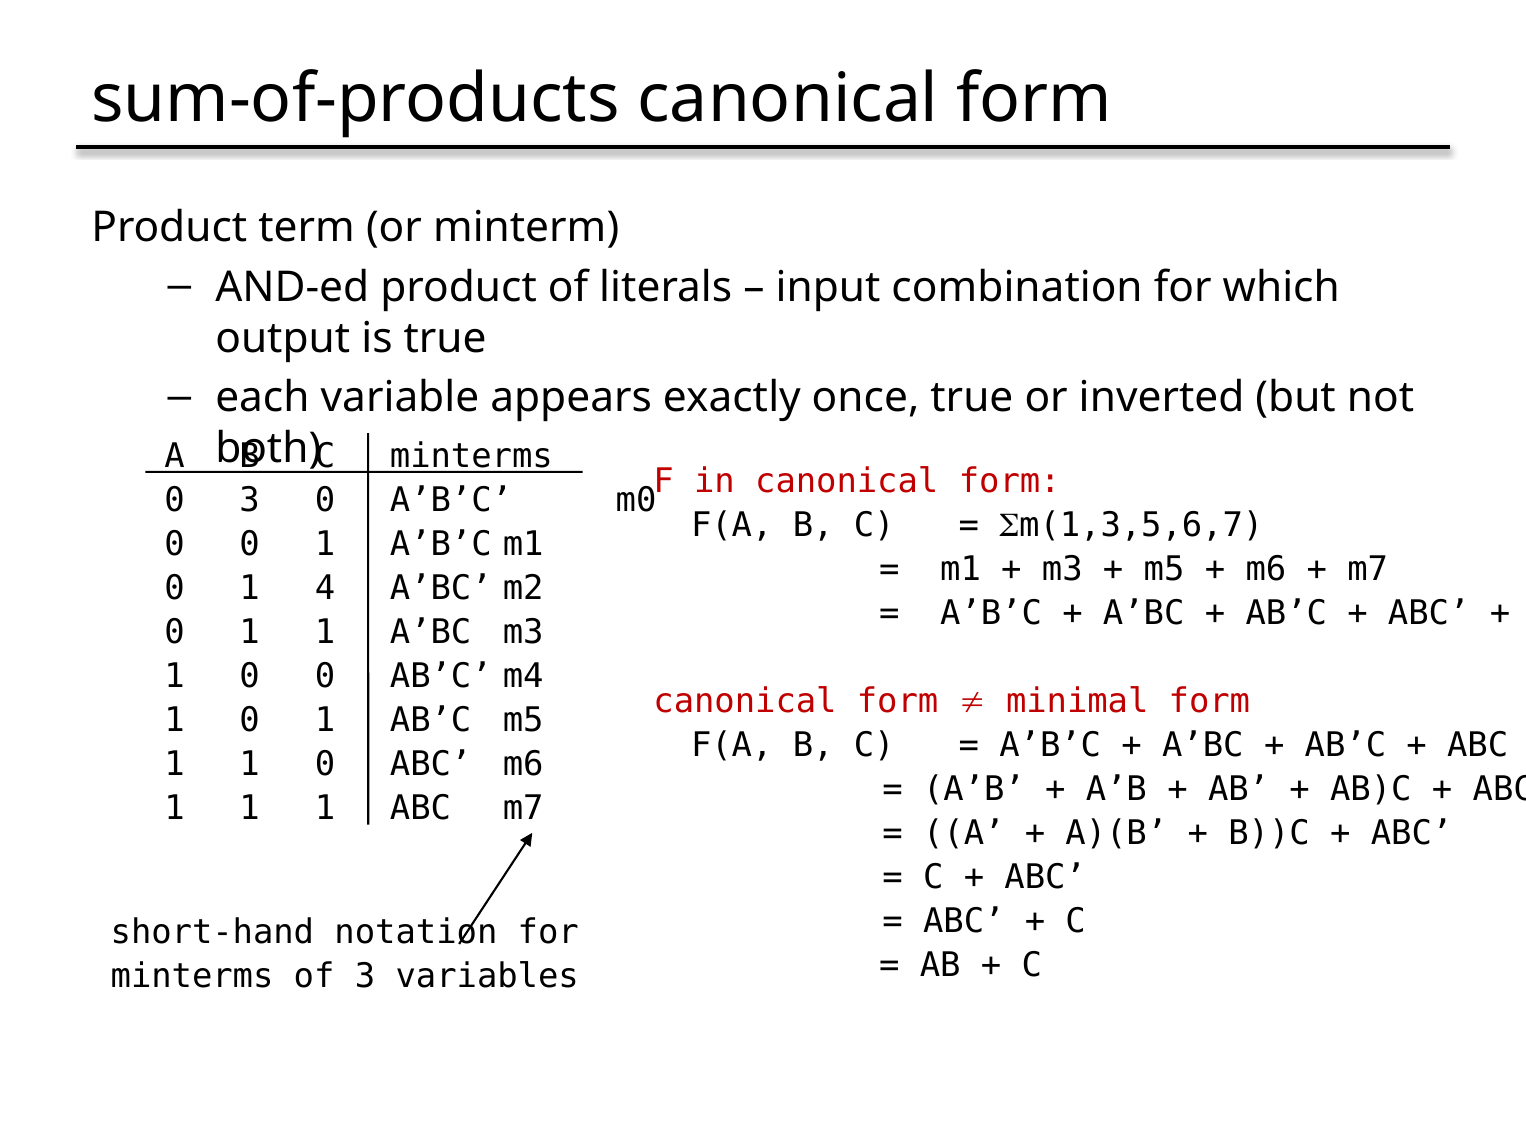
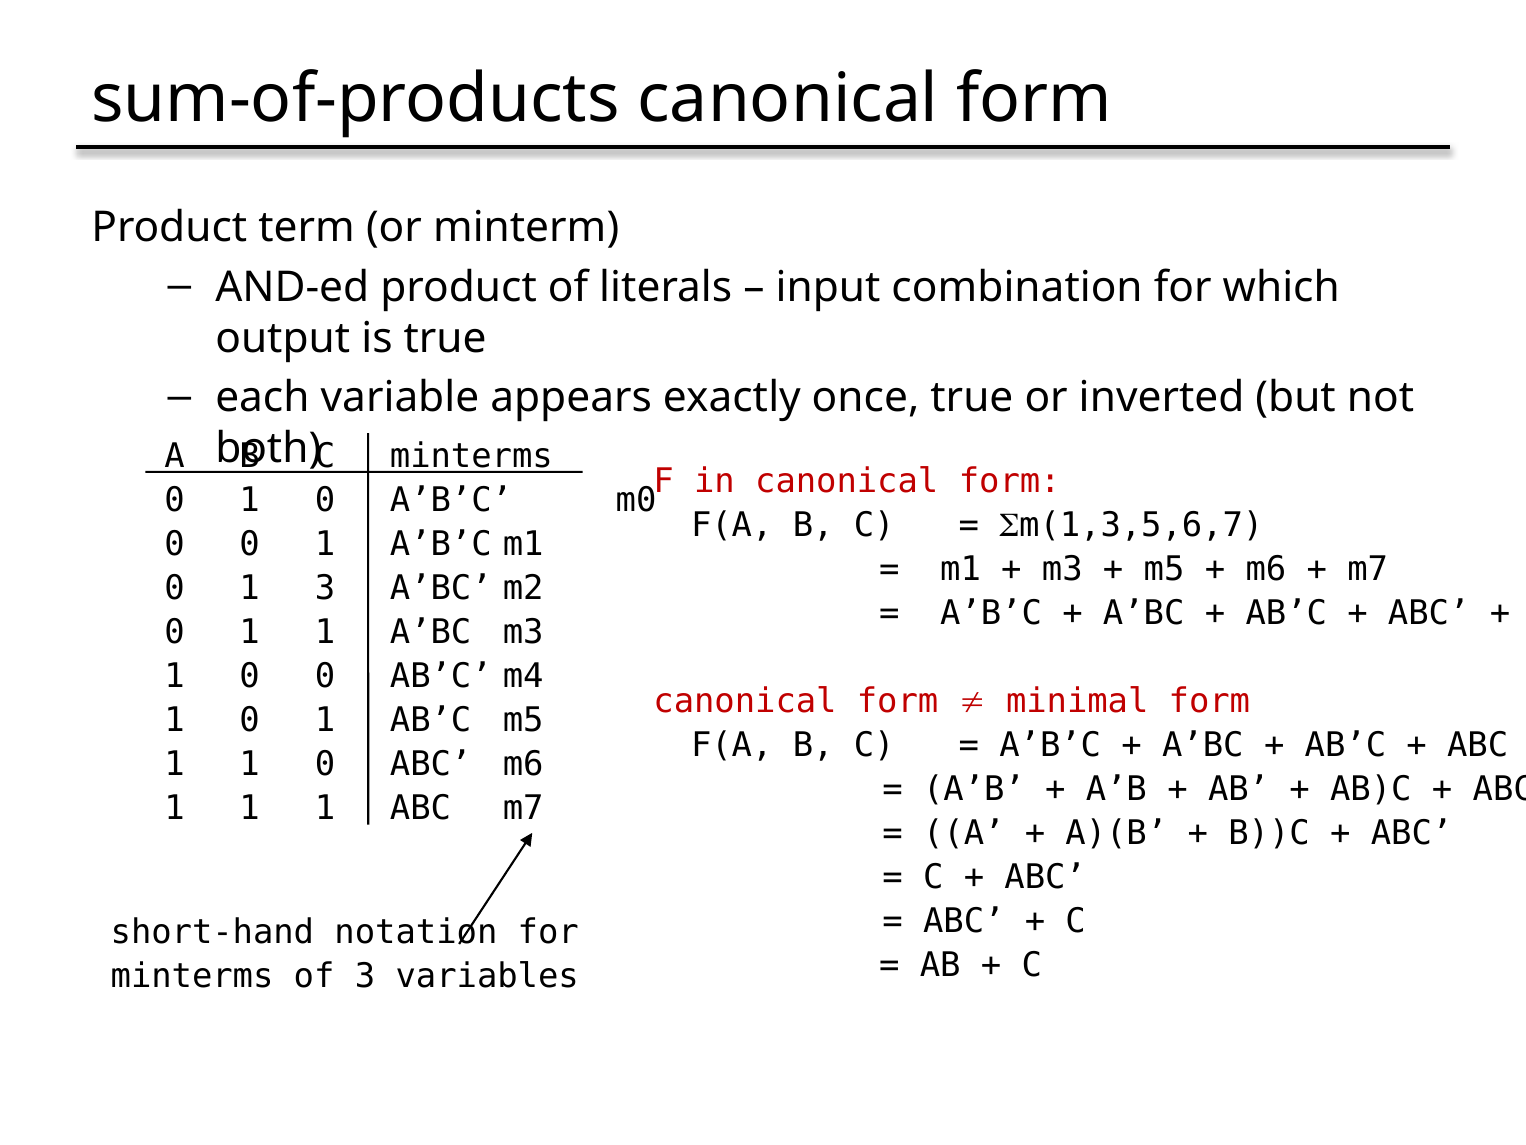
3: 3 -> 1 (250, 500)
1 4: 4 -> 3 (325, 588)
